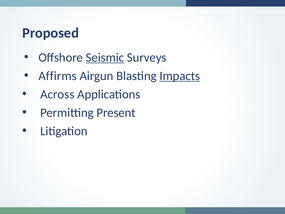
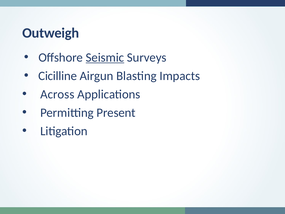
Proposed: Proposed -> Outweigh (51, 33)
Affirms: Affirms -> Cicilline (58, 76)
Impacts underline: present -> none (180, 76)
